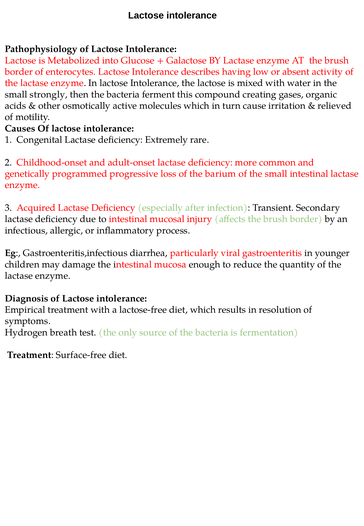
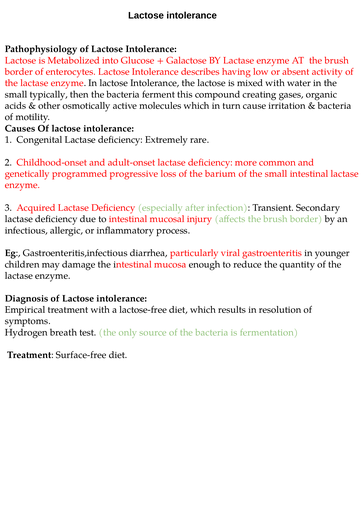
strongly: strongly -> typically (49, 94)
relieved: relieved -> bacteria (335, 106)
